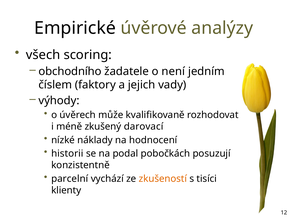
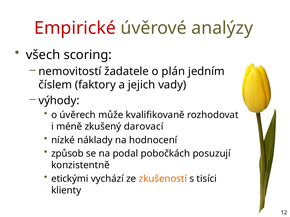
Empirické colour: black -> red (75, 28)
obchodního: obchodního -> nemovitostí (70, 72)
není: není -> plán (173, 72)
historii: historii -> způsob (67, 154)
parcelní: parcelní -> etickými (70, 179)
